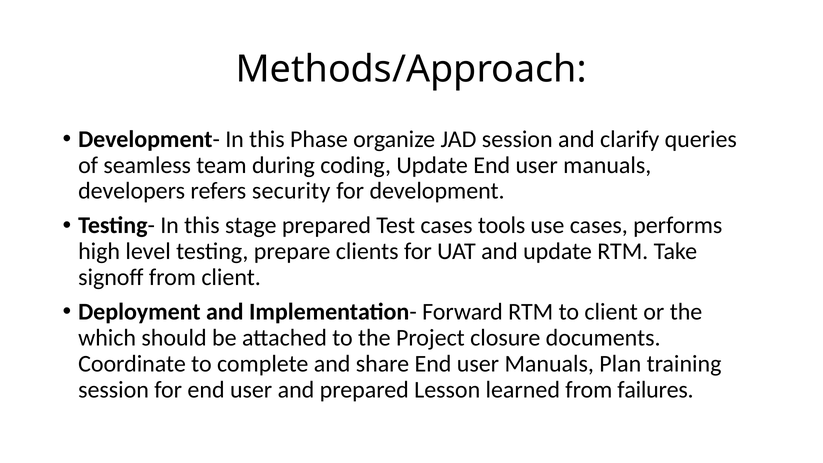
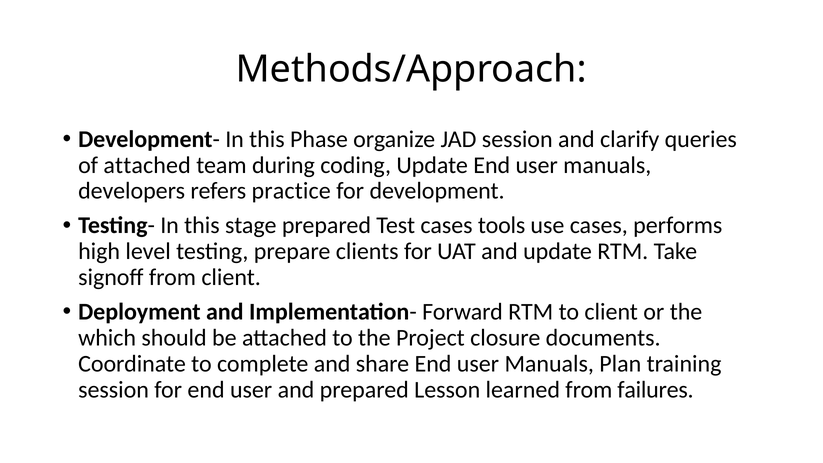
of seamless: seamless -> attached (147, 165)
security: security -> practice (291, 191)
